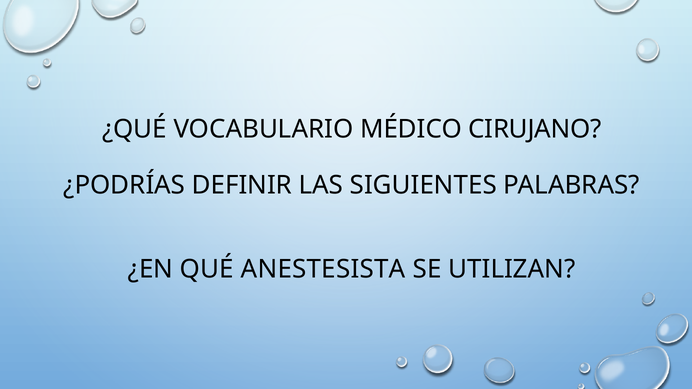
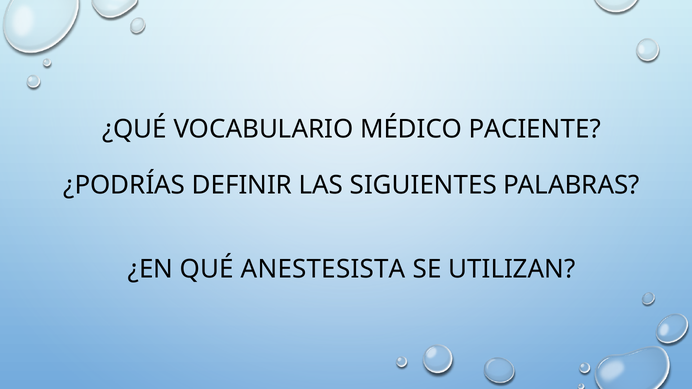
CIRUJANO: CIRUJANO -> PACIENTE (535, 129)
